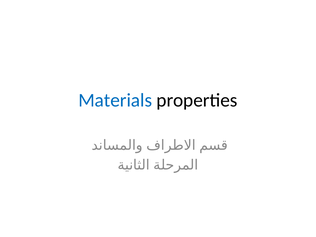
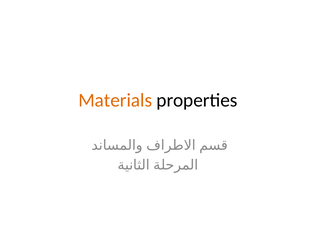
Materials colour: blue -> orange (115, 100)
